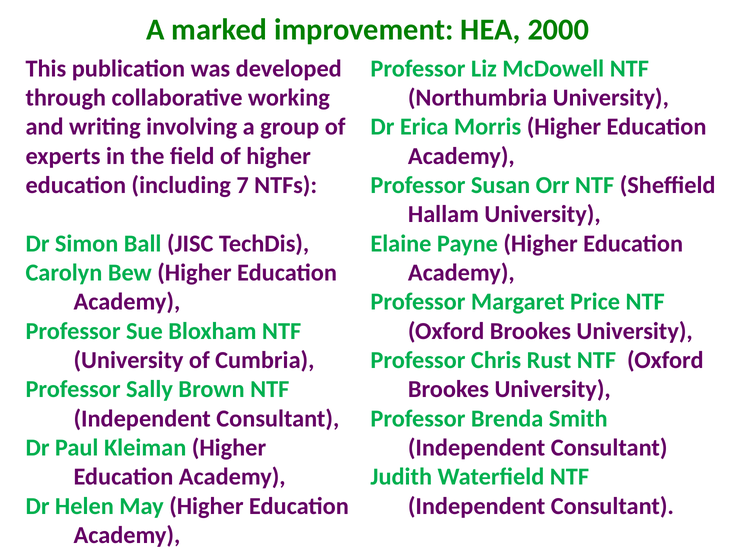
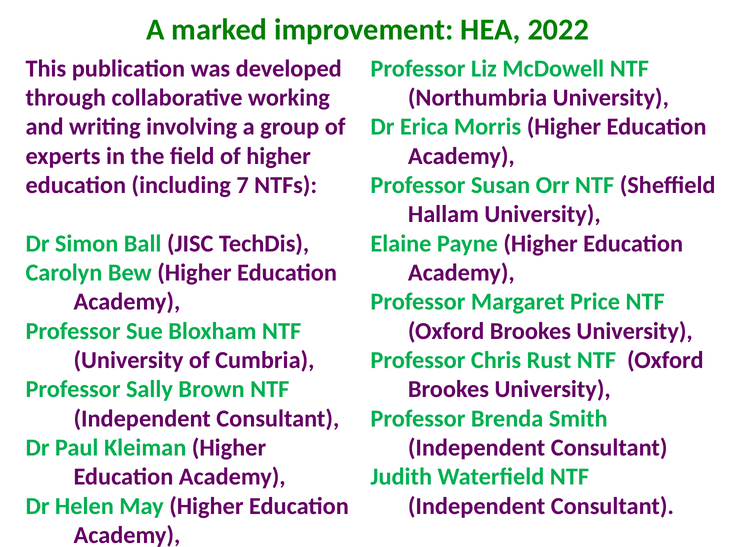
2000: 2000 -> 2022 (558, 30)
